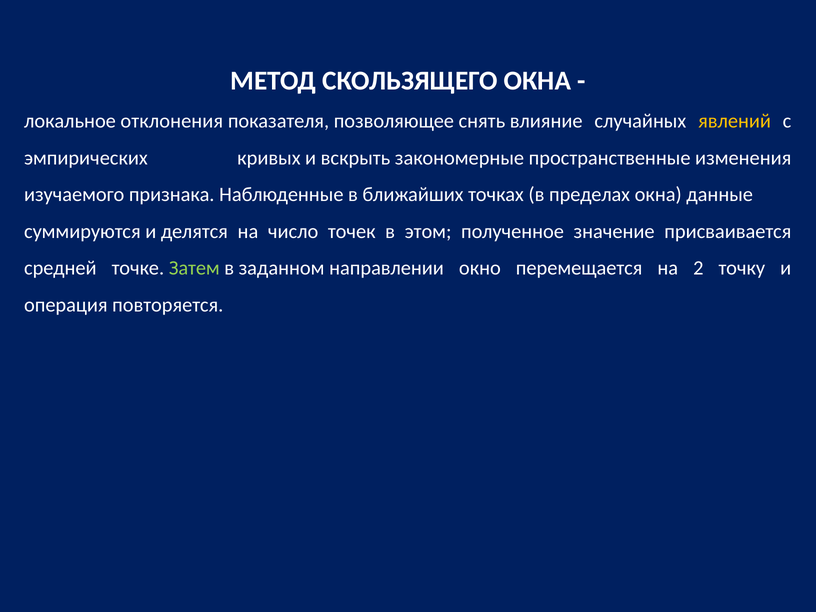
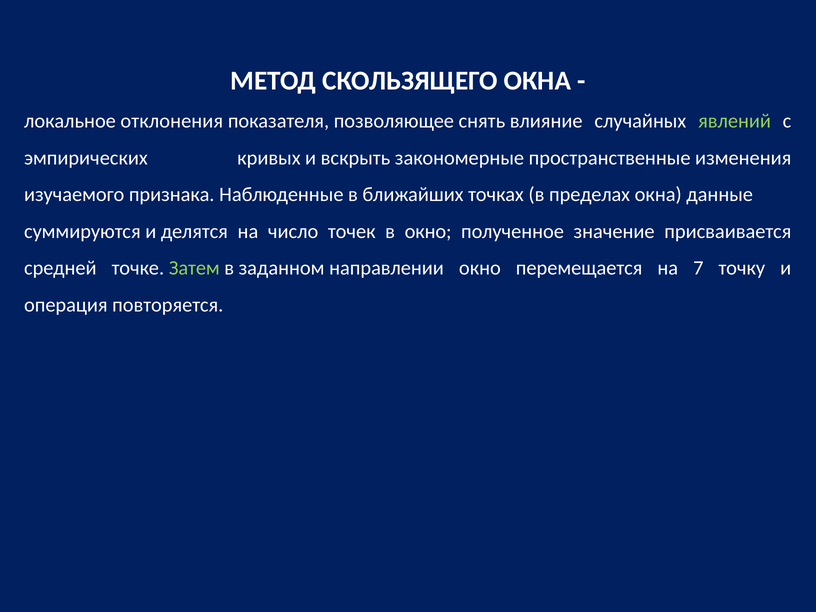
явлений colour: yellow -> light green (735, 121)
в этом: этом -> окно (428, 231)
2: 2 -> 7 (698, 268)
